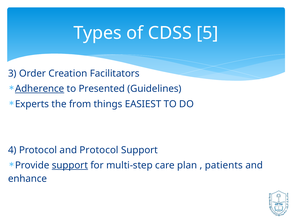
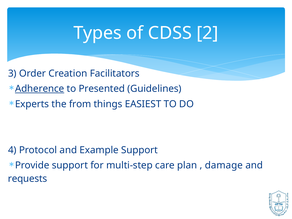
5: 5 -> 2 (207, 33)
and Protocol: Protocol -> Example (99, 150)
support underline: present -> none (70, 165)
patients: patients -> damage (224, 165)
enhance: enhance -> requests (28, 179)
